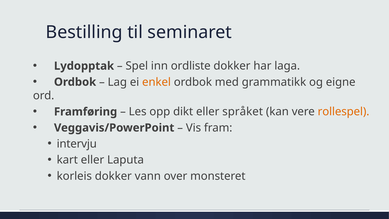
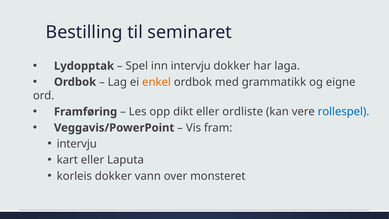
inn ordliste: ordliste -> intervju (191, 66)
språket: språket -> ordliste (243, 112)
rollespel colour: orange -> blue (344, 112)
